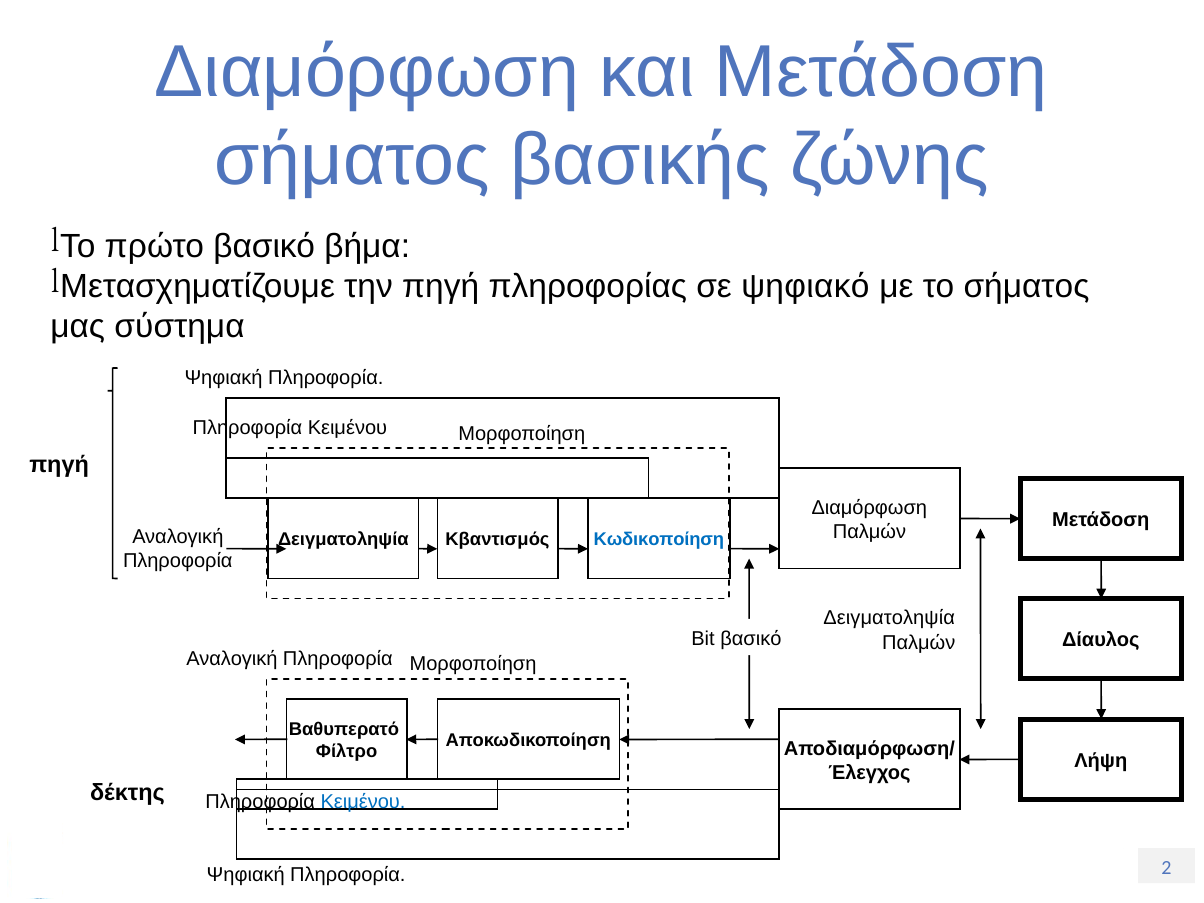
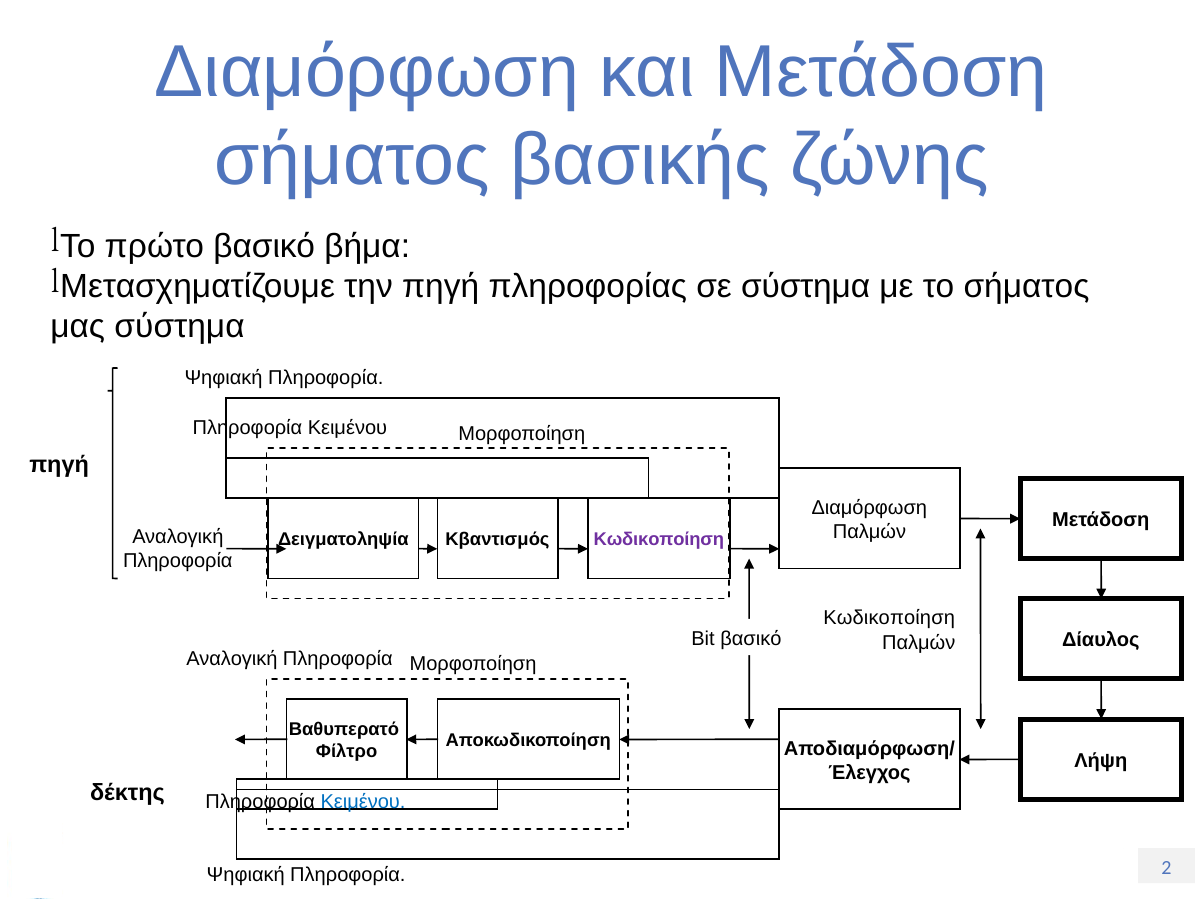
σε ψηφιακό: ψηφιακό -> σύστημα (806, 286)
Κωδικοποίηση colour: blue -> purple (659, 540)
Δειγματοληψία: Δειγματοληψία -> Κωδικοποίηση (889, 618)
